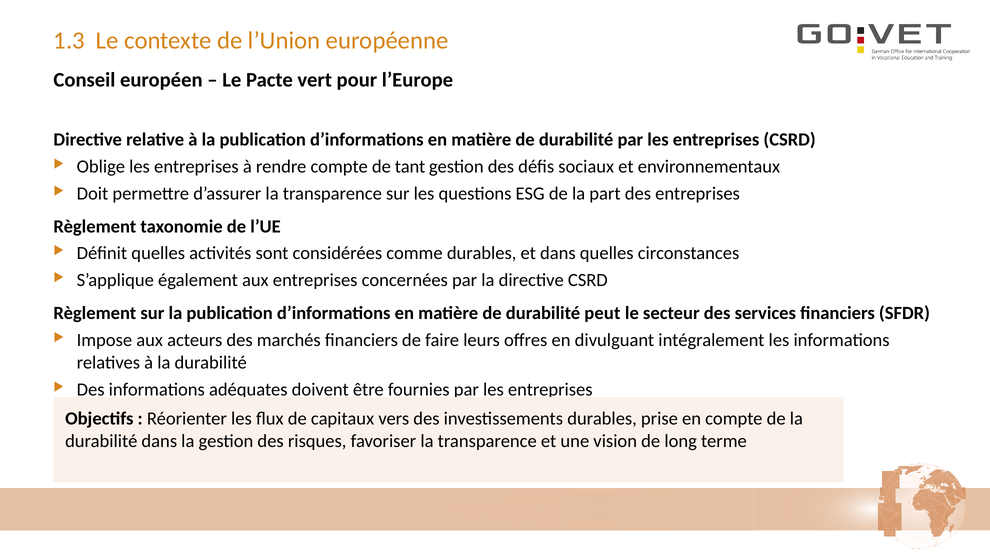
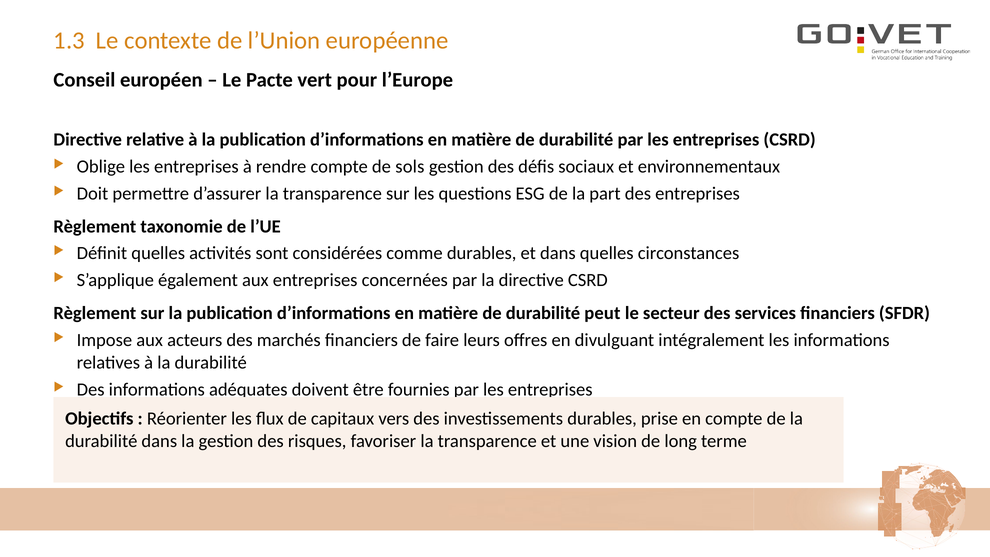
tant: tant -> sols (410, 167)
